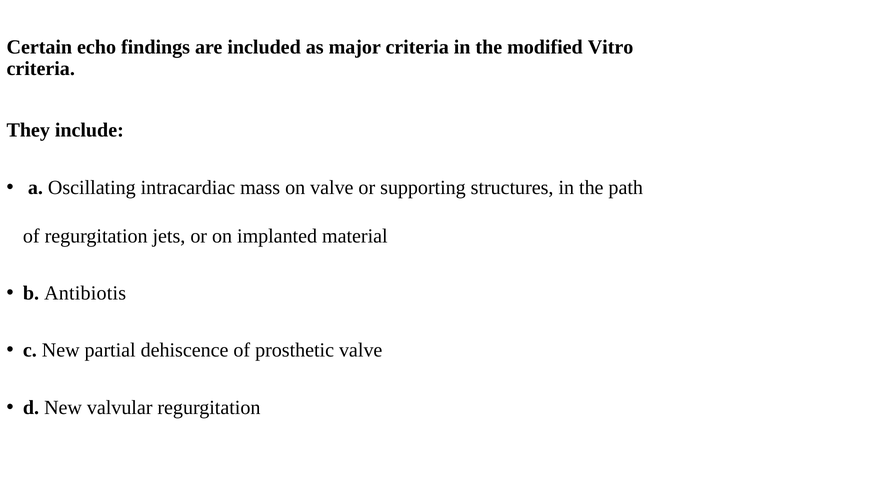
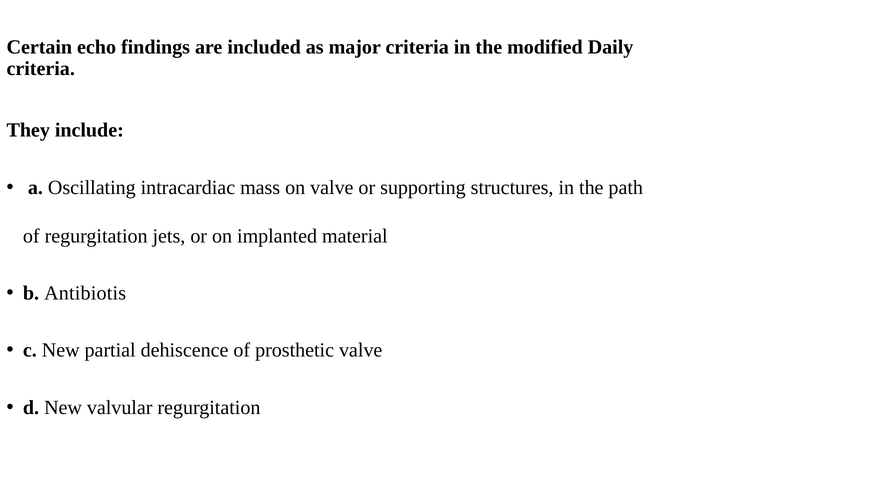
Vitro: Vitro -> Daily (611, 47)
